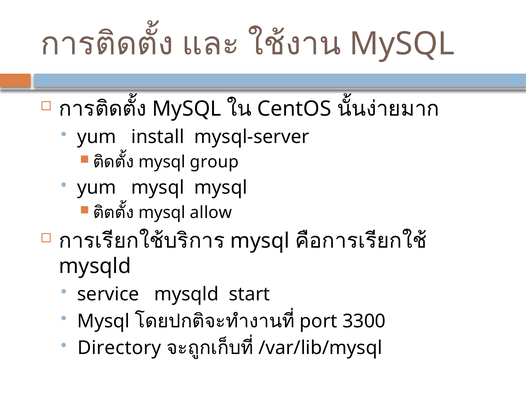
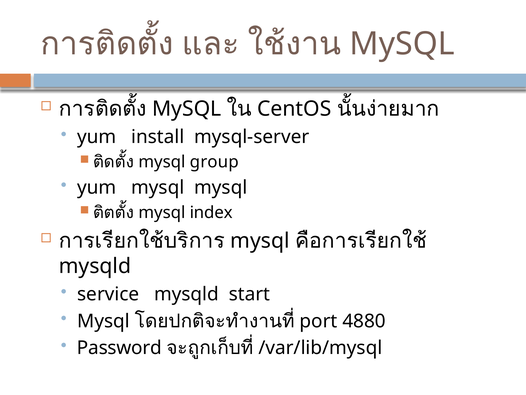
allow: allow -> index (211, 212)
3300: 3300 -> 4880 (364, 321)
Directory: Directory -> Password (119, 348)
